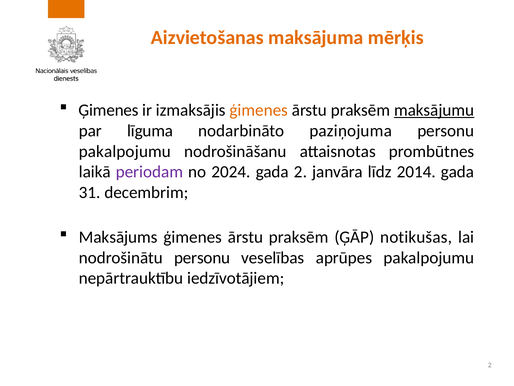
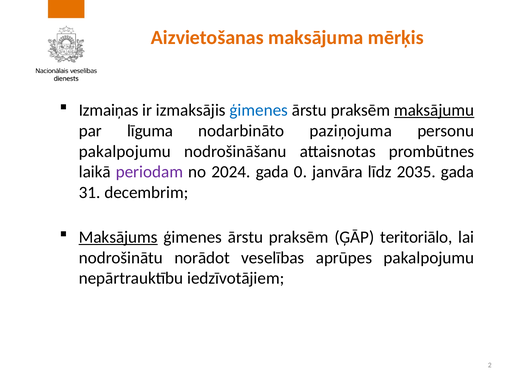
Ģimenes: Ģimenes -> Izmaiņas (109, 110)
ģimenes colour: orange -> blue (259, 110)
gada 2: 2 -> 0 (301, 172)
2014: 2014 -> 2035 (416, 172)
Maksājums underline: none -> present (118, 237)
notikušas: notikušas -> teritoriālo (416, 237)
nodrošinātu personu: personu -> norādot (202, 257)
